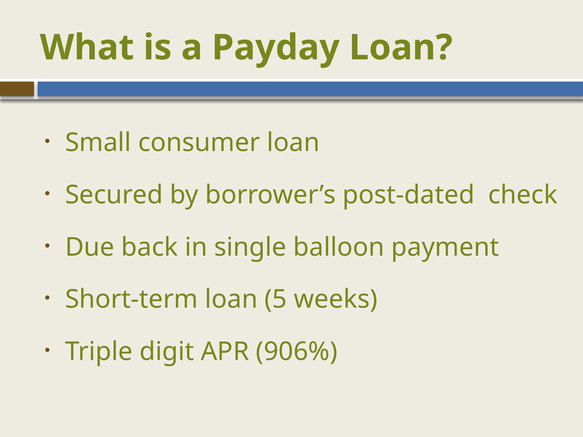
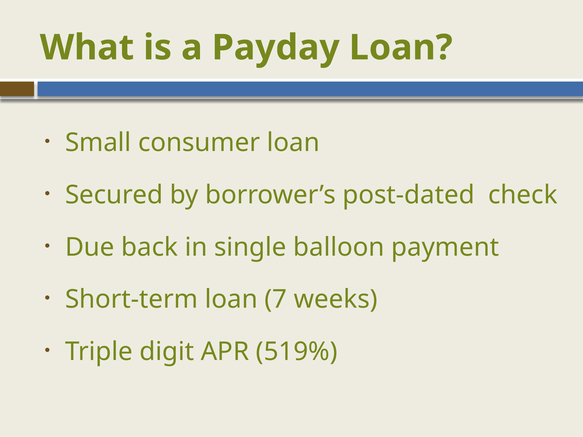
5: 5 -> 7 (276, 300)
906%: 906% -> 519% (297, 352)
